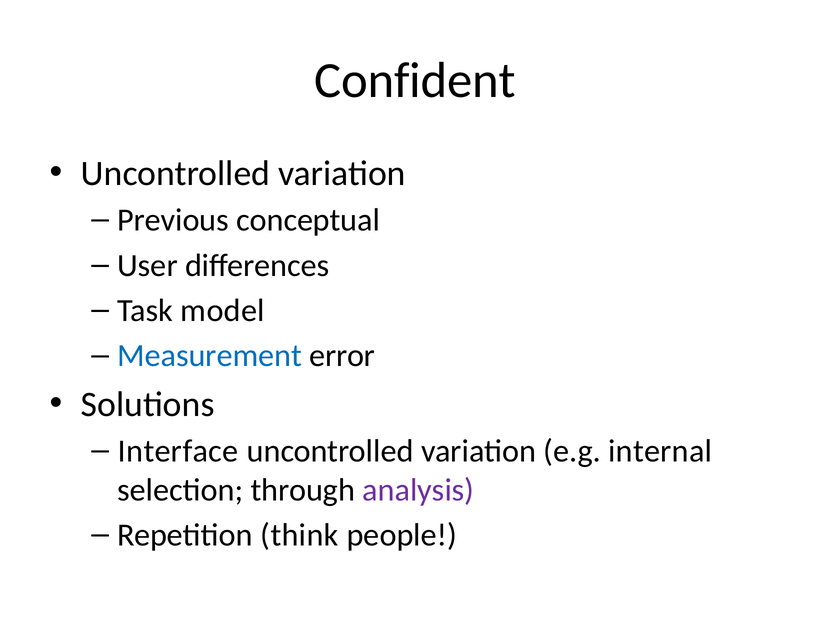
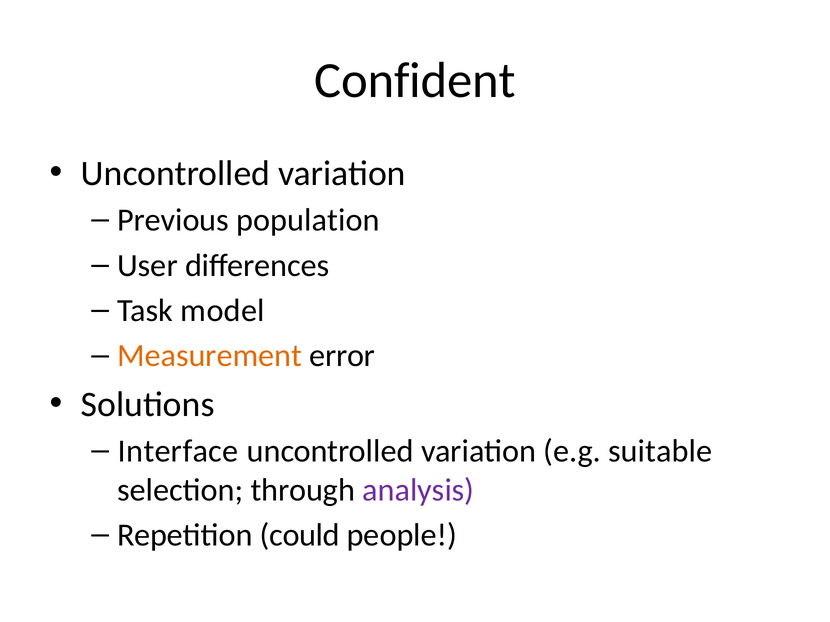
conceptual: conceptual -> population (308, 220)
Measurement colour: blue -> orange (210, 356)
internal: internal -> suitable (660, 452)
think: think -> could (300, 536)
